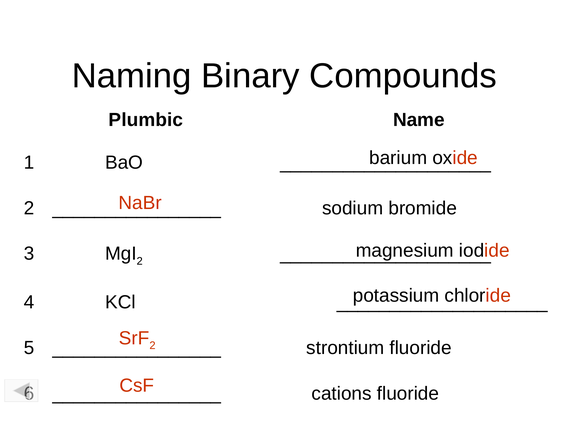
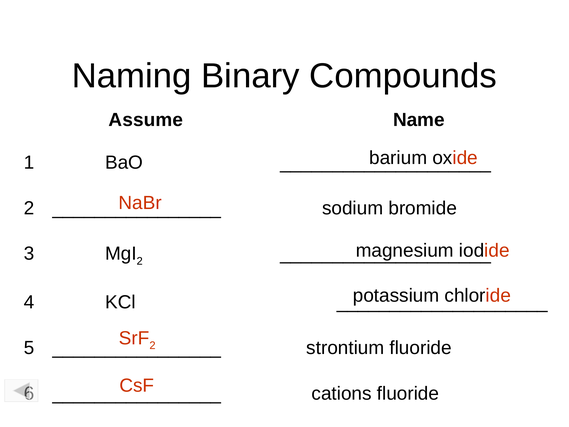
Plumbic: Plumbic -> Assume (146, 120)
